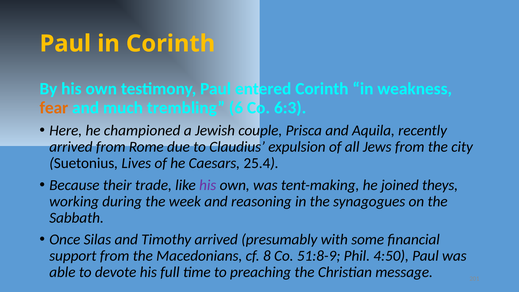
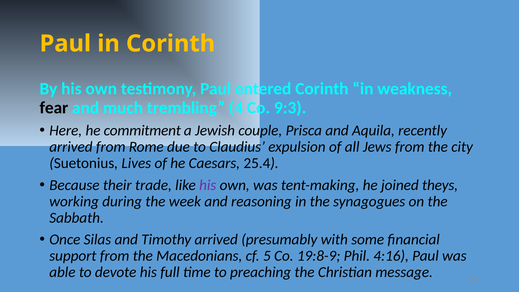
fear colour: orange -> black (54, 108)
6: 6 -> 4 (236, 108)
6:3: 6:3 -> 9:3 (290, 108)
championed: championed -> commitment (142, 131)
8: 8 -> 5 (267, 256)
51:8-9: 51:8-9 -> 19:8-9 (319, 256)
4:50: 4:50 -> 4:16 (391, 256)
